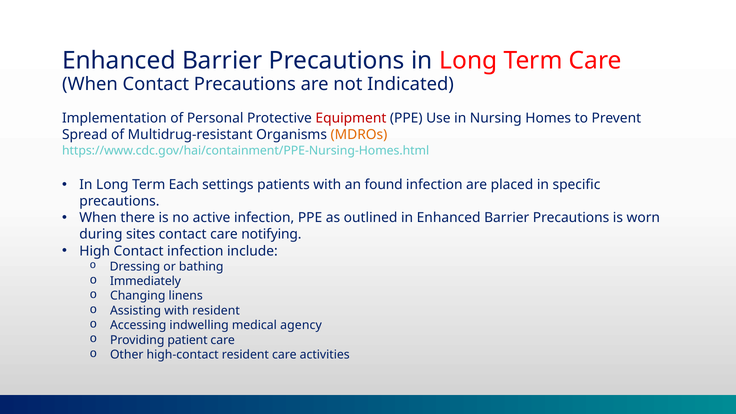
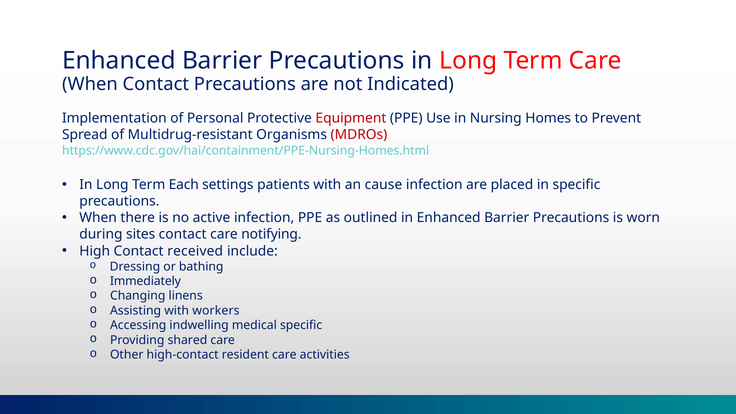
MDROs colour: orange -> red (359, 135)
found: found -> cause (384, 185)
Contact infection: infection -> received (195, 251)
with resident: resident -> workers (216, 311)
medical agency: agency -> specific (301, 325)
patient: patient -> shared (187, 340)
